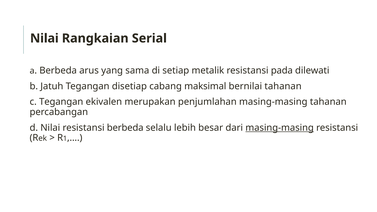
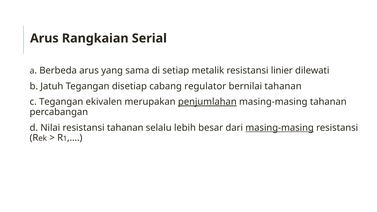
Nilai: Nilai -> Arus (44, 38)
pada: pada -> linier (282, 71)
maksimal: maksimal -> regulator (205, 86)
penjumlahan underline: none -> present (207, 102)
resistansi berbeda: berbeda -> tahanan (125, 128)
